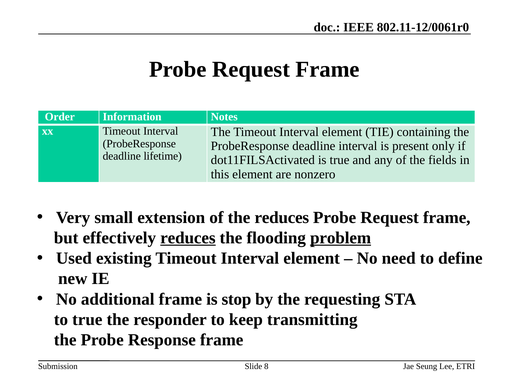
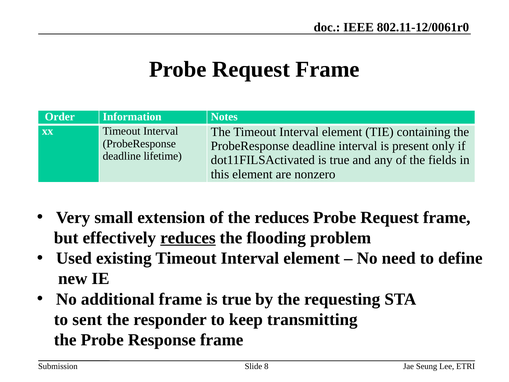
problem underline: present -> none (341, 238)
frame is stop: stop -> true (236, 299)
to true: true -> sent (87, 319)
